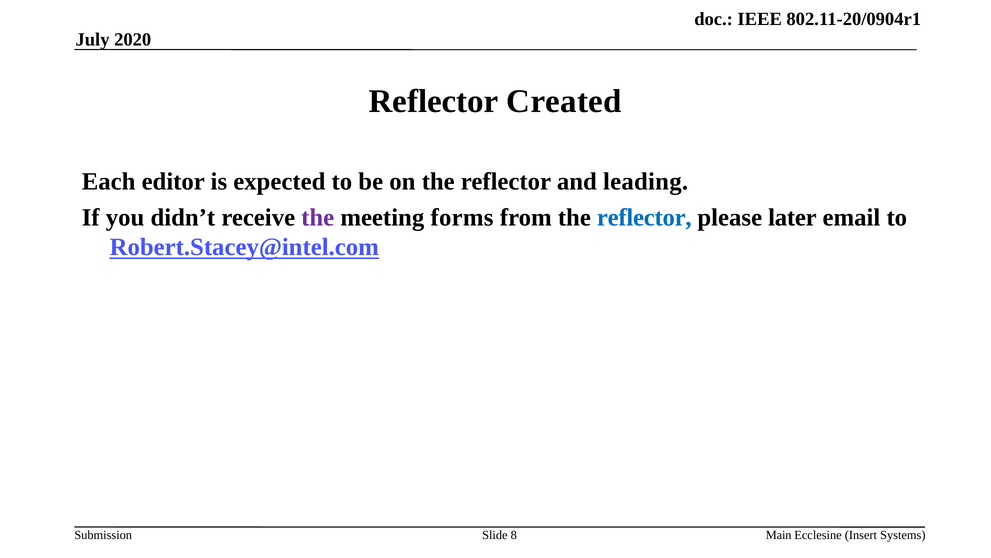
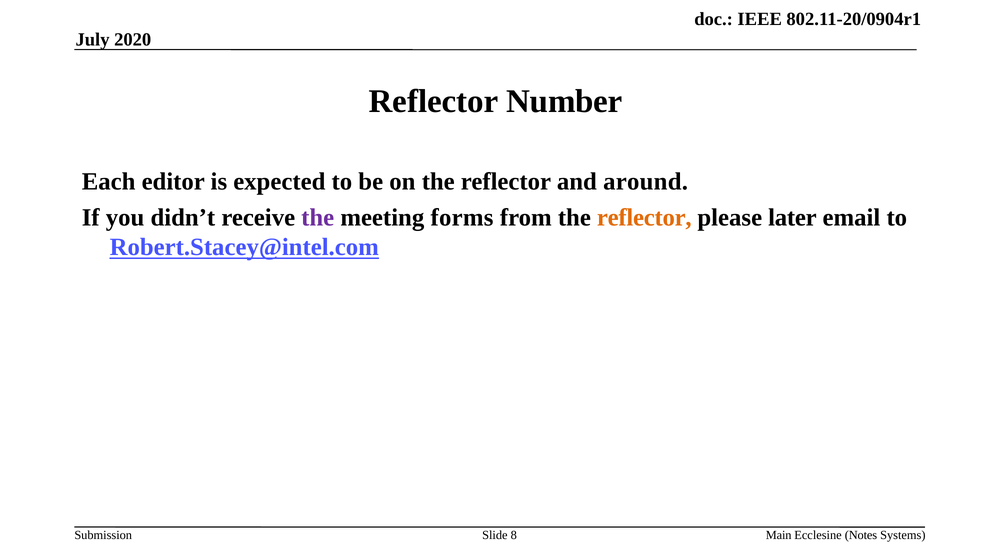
Created: Created -> Number (564, 101)
leading: leading -> around (646, 181)
reflector colour: blue -> orange (644, 217)
Insert: Insert -> Notes (861, 535)
